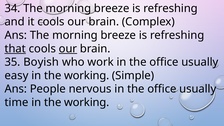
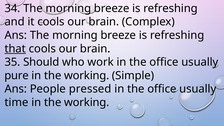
our underline: present -> none (68, 49)
Boyish: Boyish -> Should (41, 62)
easy: easy -> pure (17, 76)
nervous: nervous -> pressed (90, 89)
